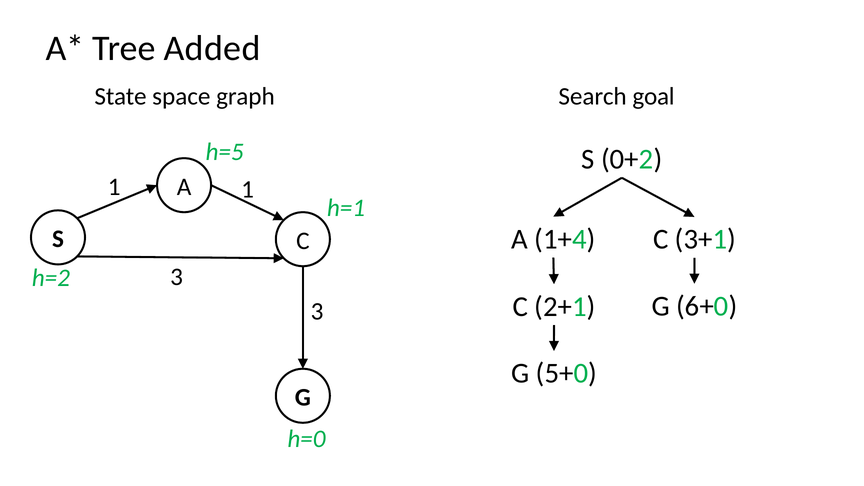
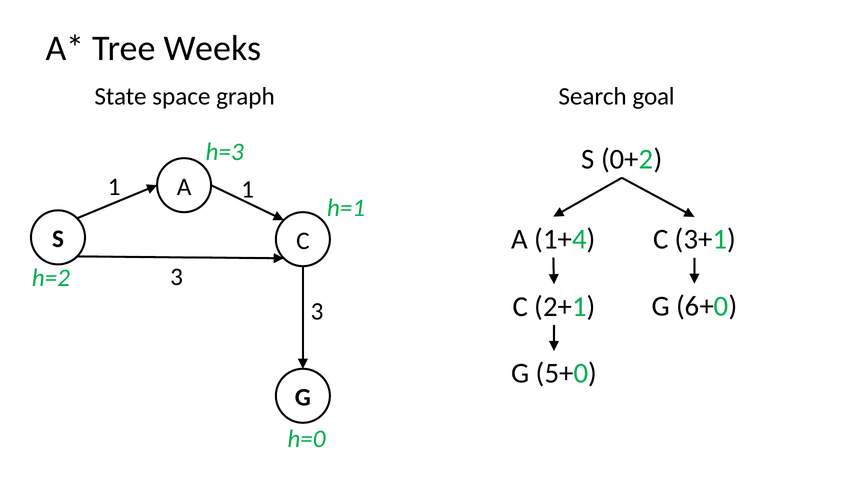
Added: Added -> Weeks (212, 48)
h=5: h=5 -> h=3 (225, 152)
